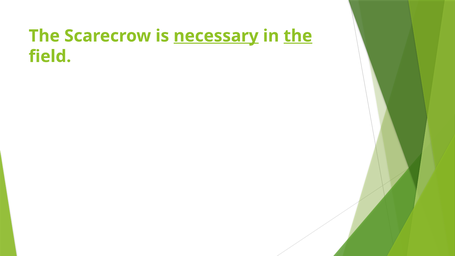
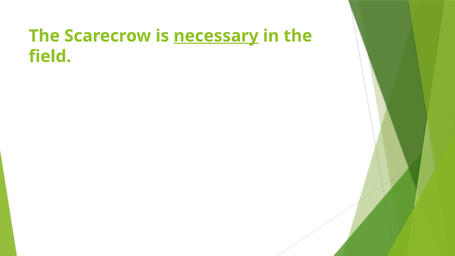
the underline: present -> none (298, 36)
